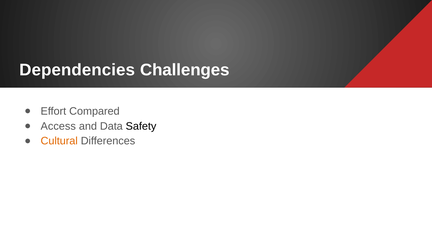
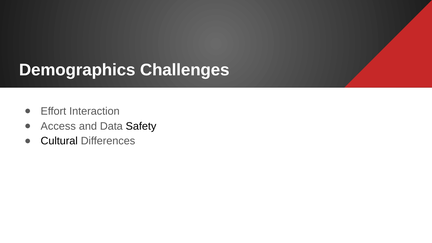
Dependencies: Dependencies -> Demographics (77, 70)
Compared: Compared -> Interaction (94, 111)
Cultural colour: orange -> black (59, 141)
